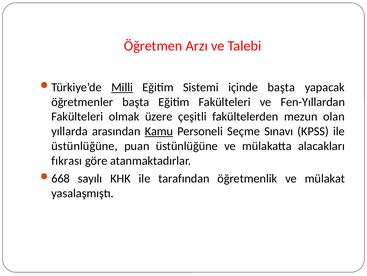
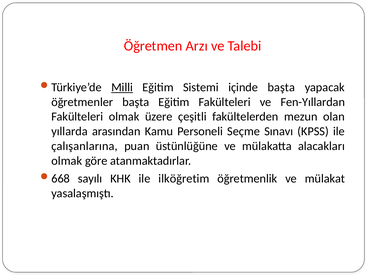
Kamu underline: present -> none (159, 131)
üstünlüğüne: üstünlüğüne -> çalışanlarına (85, 146)
fıkrası: fıkrası -> olmak (67, 160)
tarafından: tarafından -> ilköğretim (184, 178)
